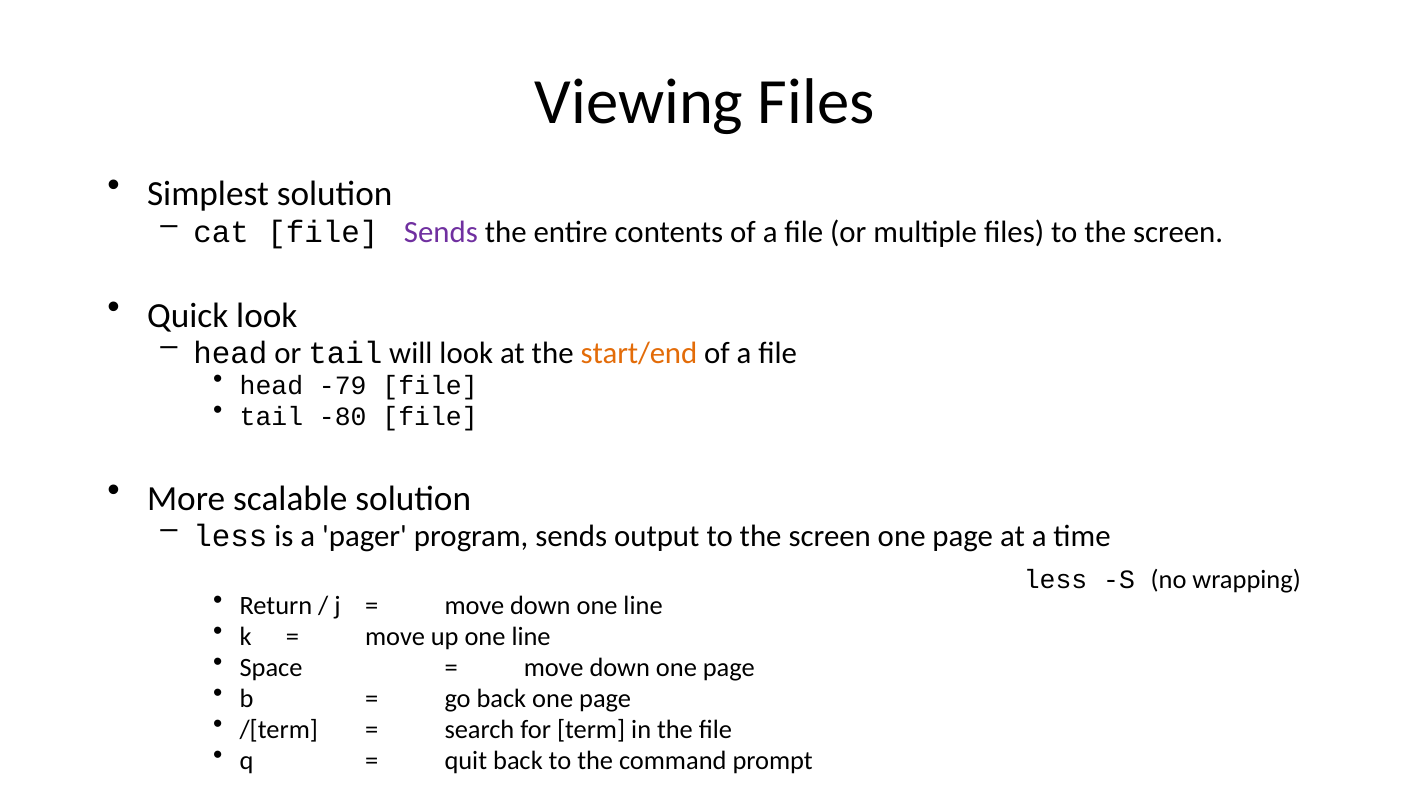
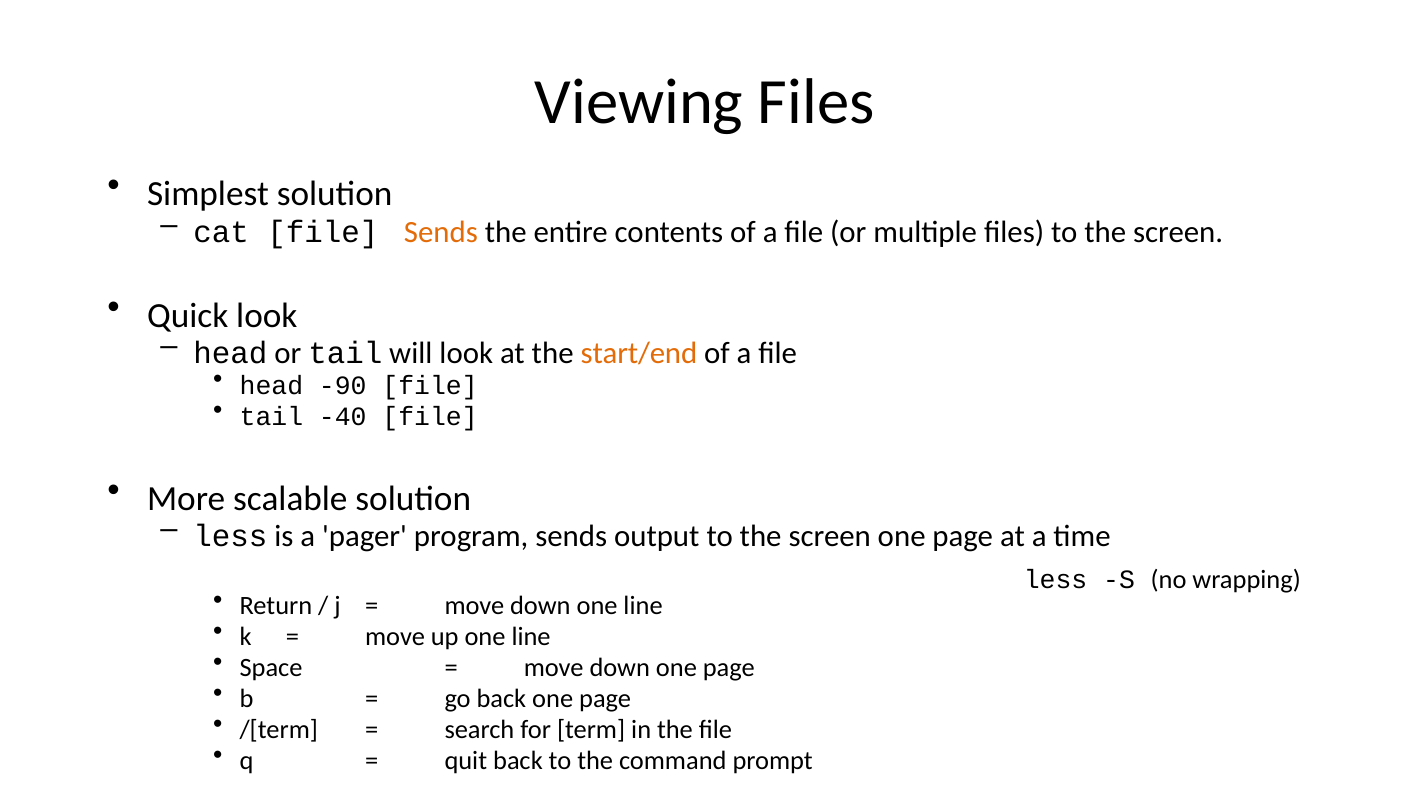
Sends colour: purple -> orange (441, 232)
-79: -79 -> -90 (343, 386)
-80: -80 -> -40 (343, 417)
